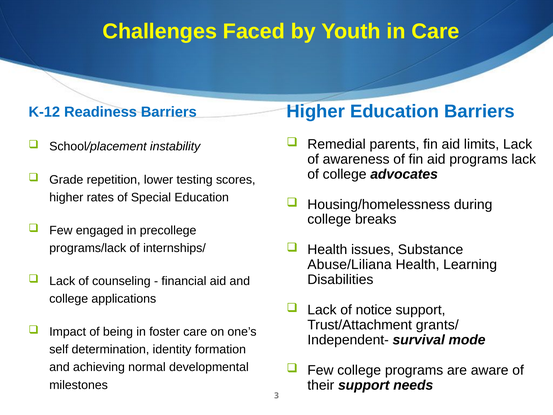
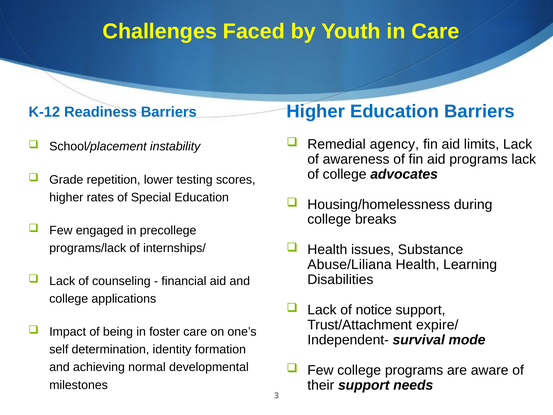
parents: parents -> agency (394, 144)
grants/: grants/ -> expire/ (437, 325)
